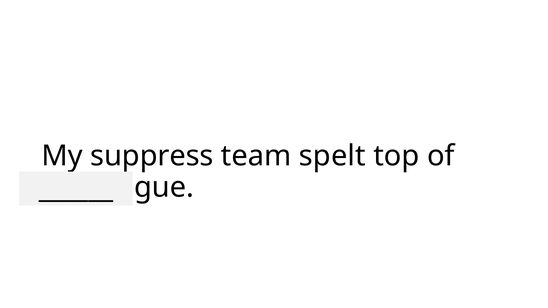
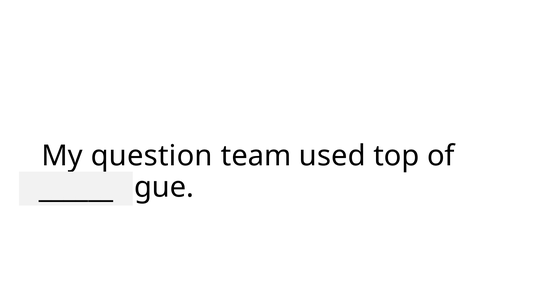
suppress: suppress -> question (152, 156)
spelt: spelt -> used (332, 156)
